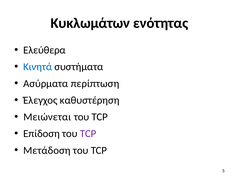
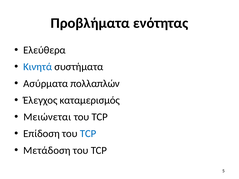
Κυκλωμάτων: Κυκλωμάτων -> Προβλήματα (90, 23)
περίπτωση: περίπτωση -> πολλαπλών (95, 84)
καθυστέρηση: καθυστέρηση -> καταμερισμός (90, 100)
TCP colour: purple -> blue (88, 134)
